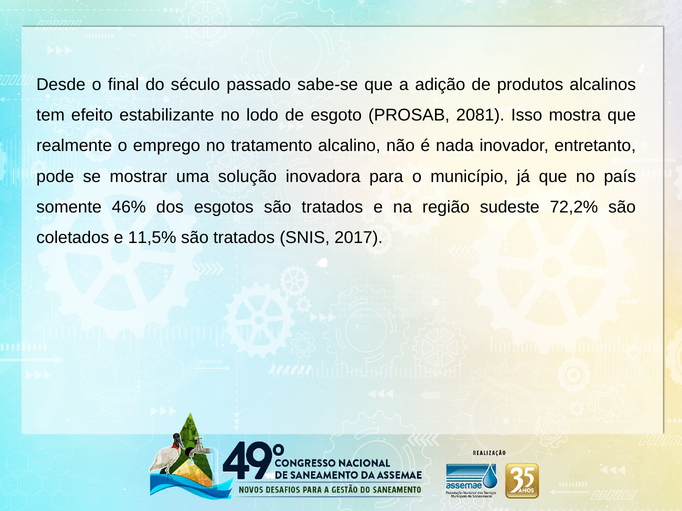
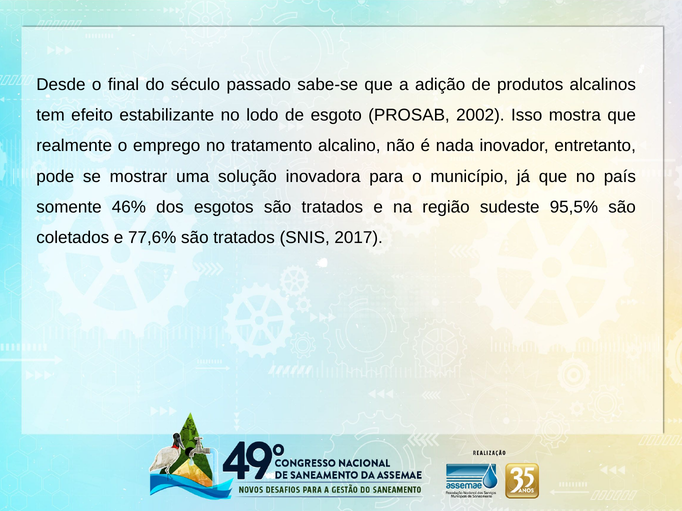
2081: 2081 -> 2002 (480, 115)
72,2%: 72,2% -> 95,5% (574, 207)
11,5%: 11,5% -> 77,6% (152, 238)
